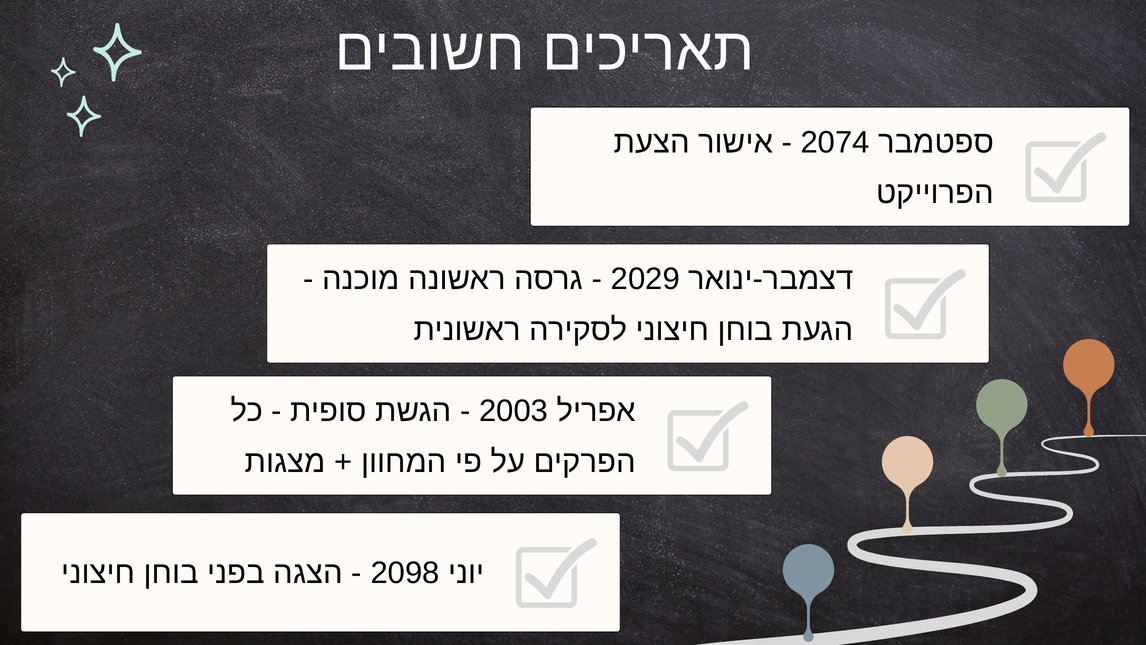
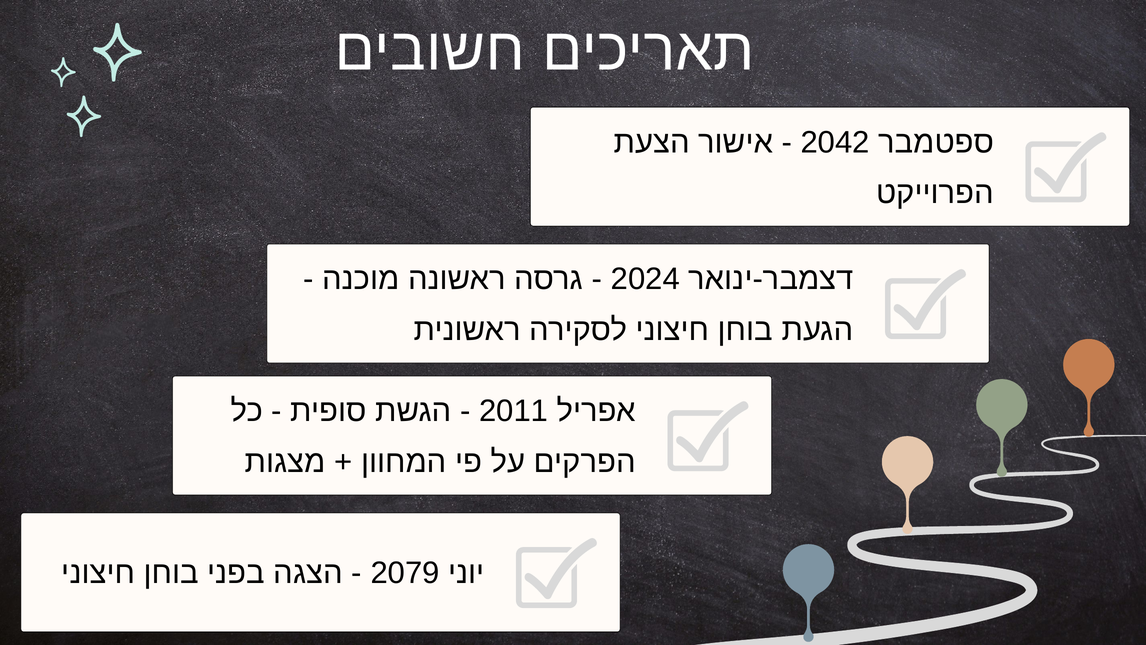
2074: 2074 -> 2042 (835, 142)
2029: 2029 -> 2024 (645, 279)
2003: 2003 -> 2011 (514, 411)
2098: 2098 -> 2079 (405, 573)
